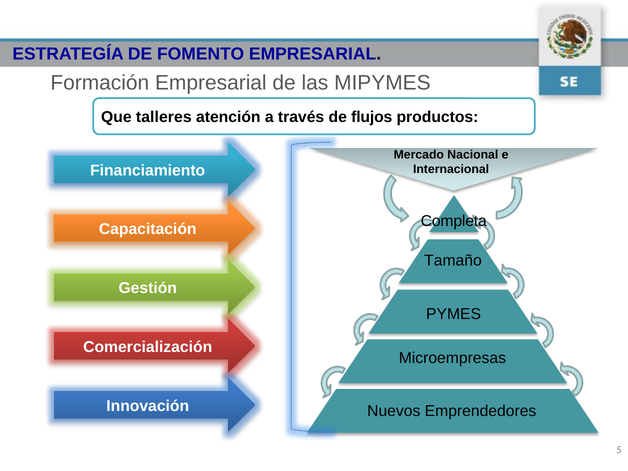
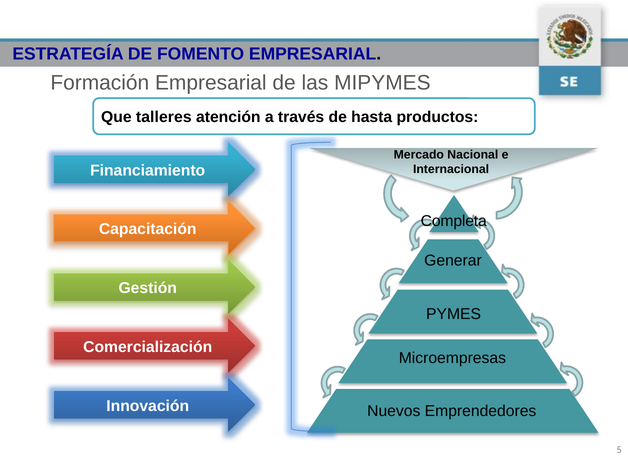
flujos: flujos -> hasta (372, 117)
Tamaño: Tamaño -> Generar (453, 260)
